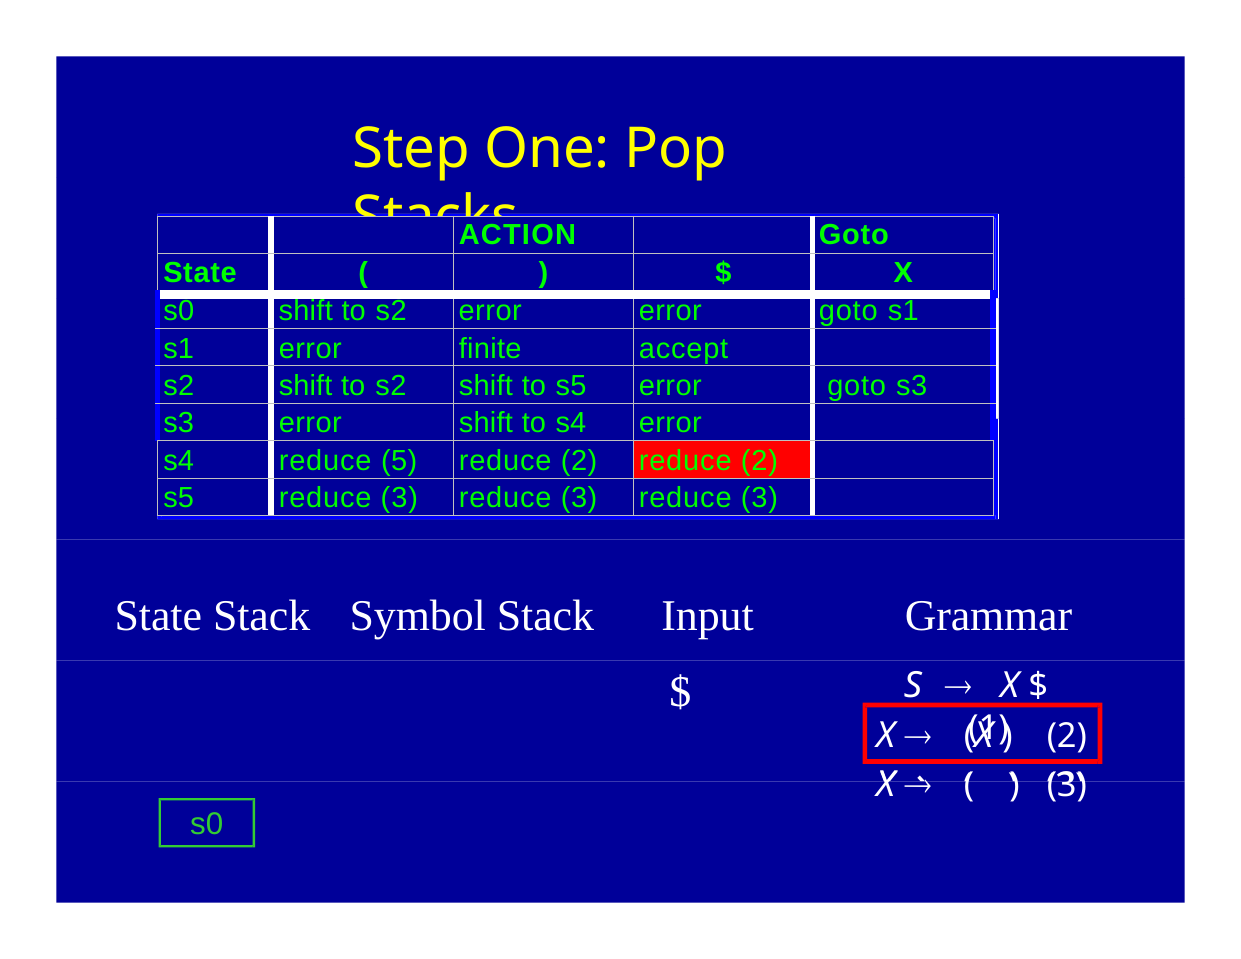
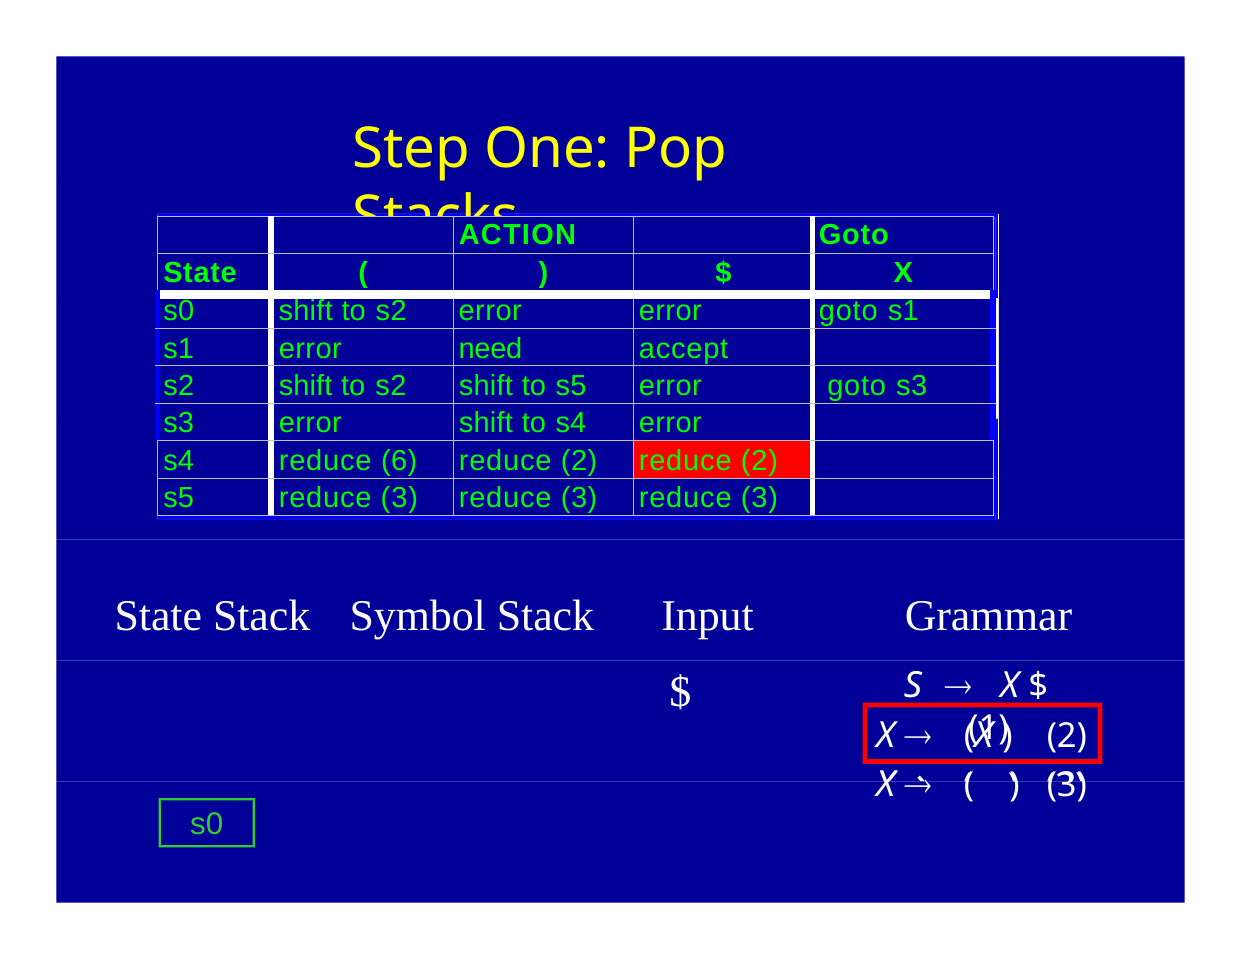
finite: finite -> need (490, 349)
5: 5 -> 6 (399, 461)
